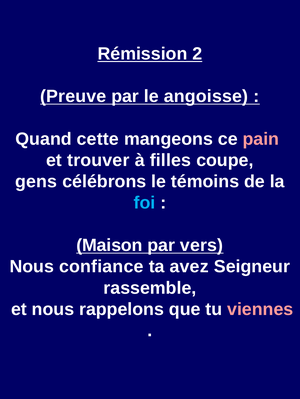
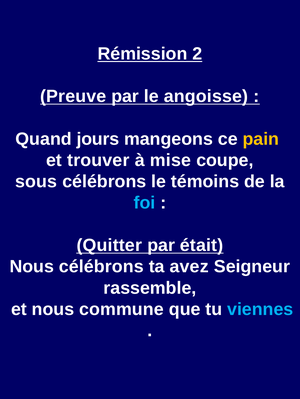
cette: cette -> jours (98, 139)
pain colour: pink -> yellow (261, 139)
filles: filles -> mise (170, 161)
gens: gens -> sous (36, 182)
Maison: Maison -> Quitter (109, 246)
vers: vers -> était (202, 246)
Nous confiance: confiance -> célébrons (101, 267)
rappelons: rappelons -> commune (121, 310)
viennes colour: pink -> light blue (260, 310)
